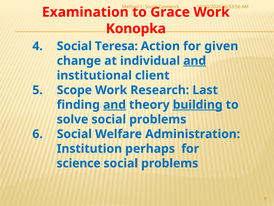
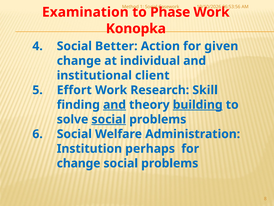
Grace: Grace -> Phase (170, 12)
Teresa: Teresa -> Better (116, 46)
and underline: present -> none (195, 61)
Scope: Scope -> Effort (74, 90)
Last: Last -> Skill (205, 90)
social underline: none -> present (109, 119)
science: science -> change (79, 163)
